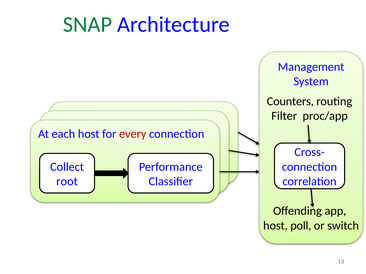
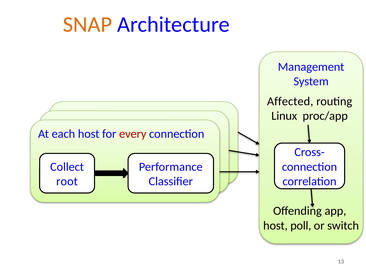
SNAP colour: green -> orange (88, 24)
Counters: Counters -> Affected (290, 101)
Filter: Filter -> Linux (284, 116)
